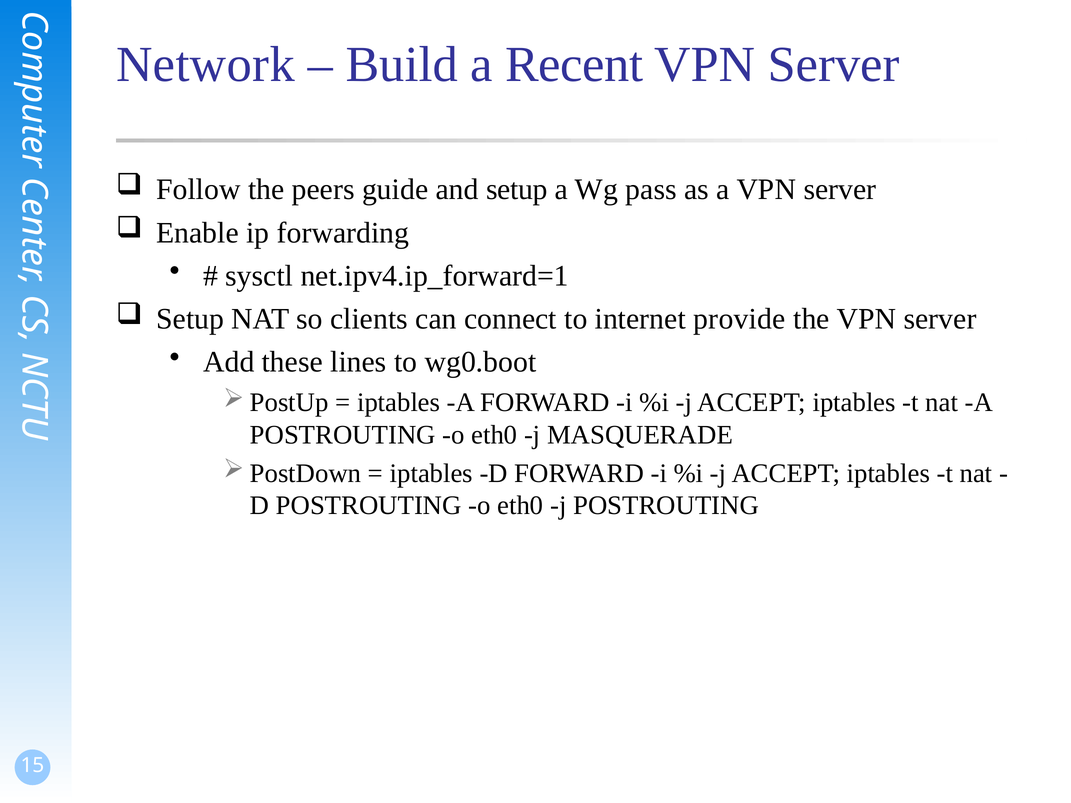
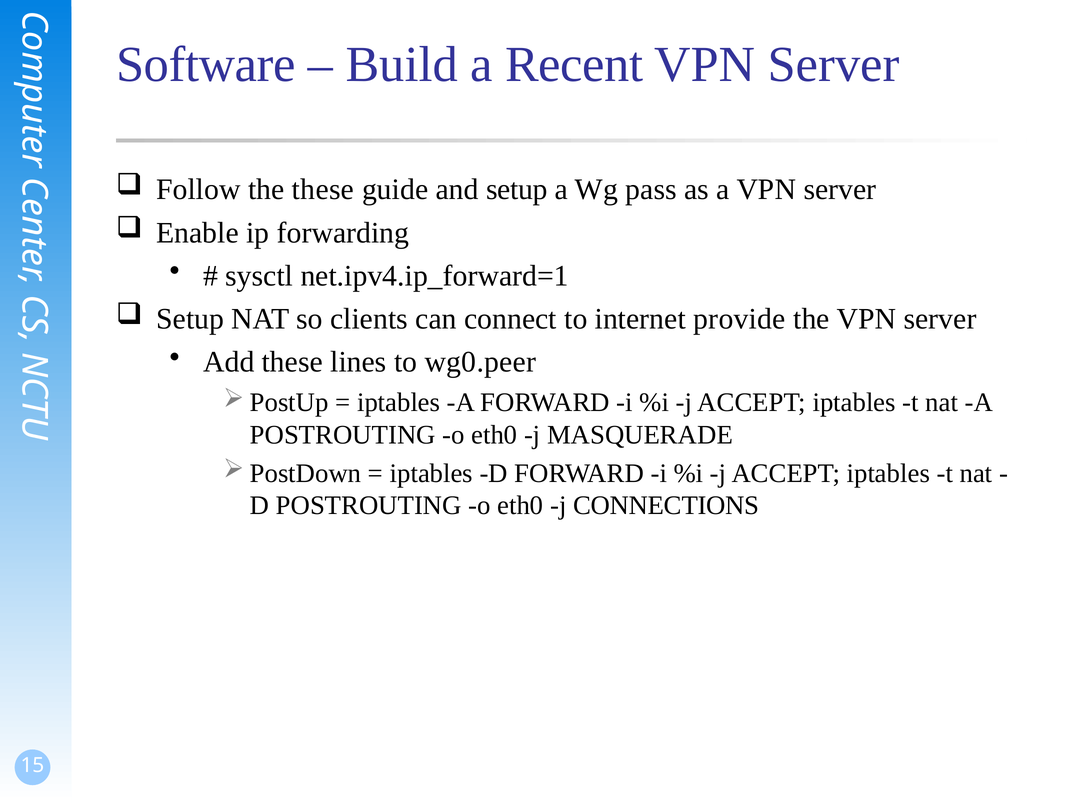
Network: Network -> Software (206, 64)
the peers: peers -> these (323, 190)
wg0.boot: wg0.boot -> wg0.peer (480, 362)
j POSTROUTING: POSTROUTING -> CONNECTIONS (666, 506)
